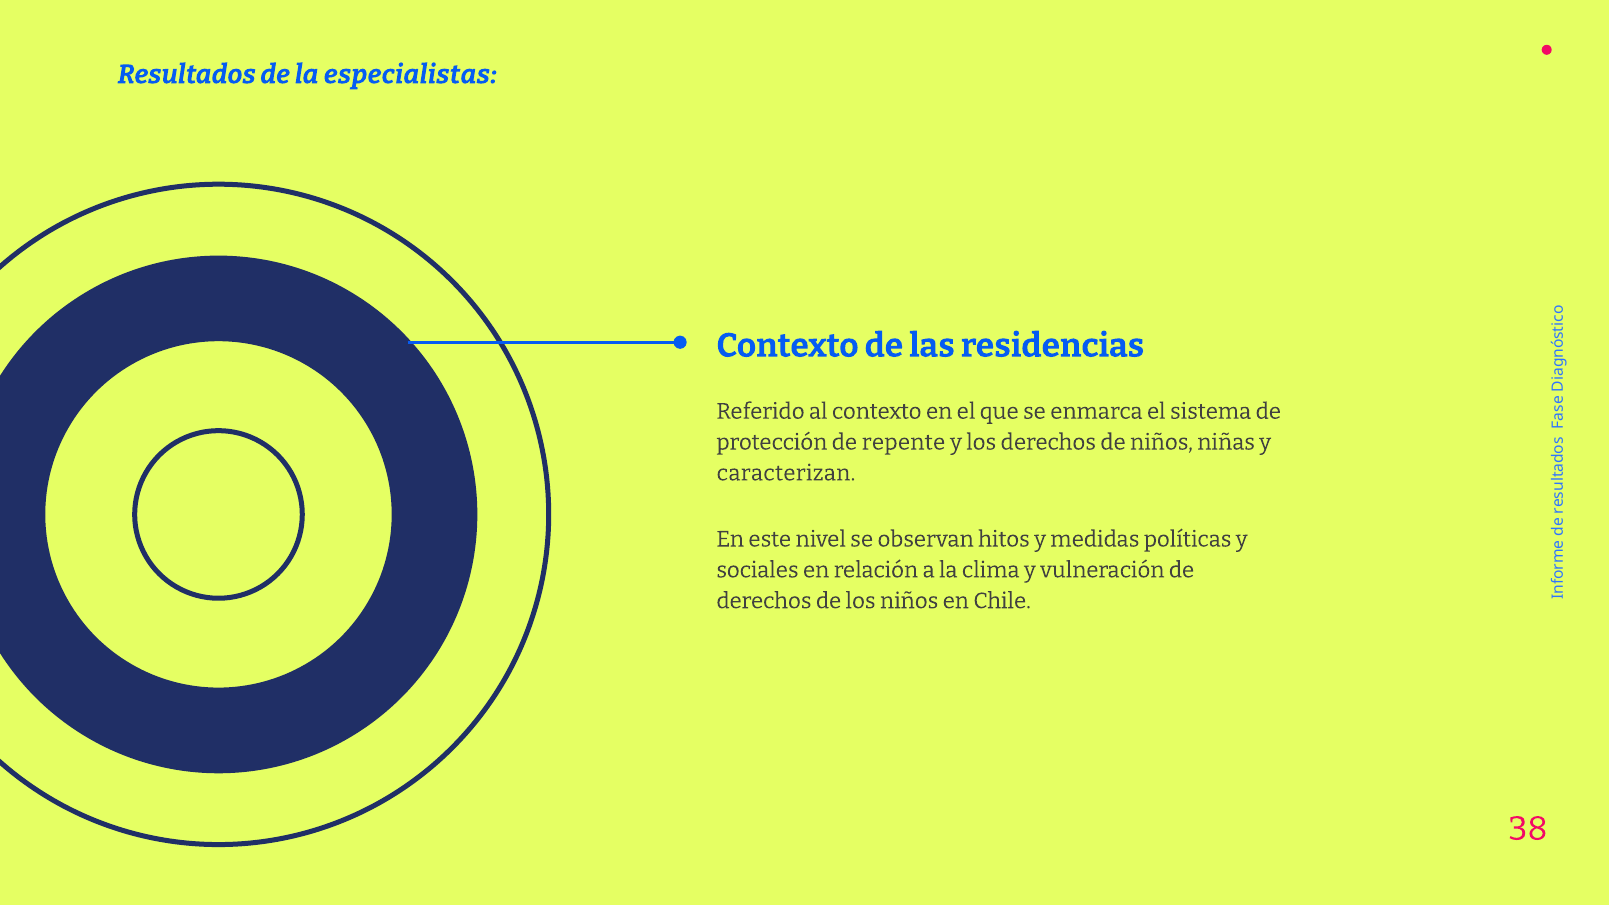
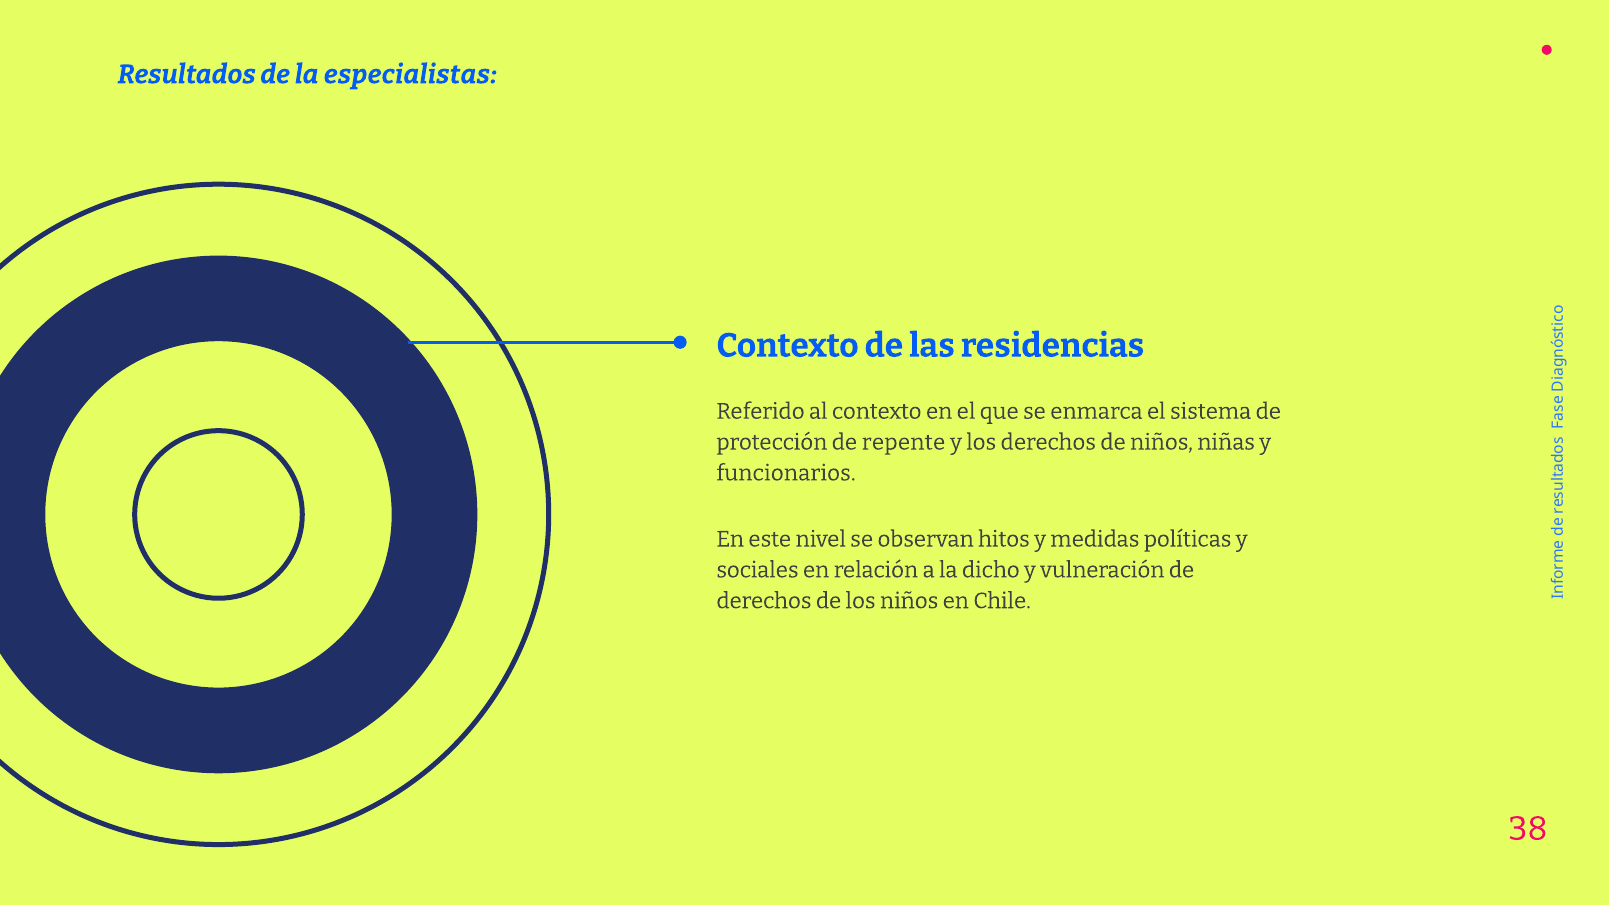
caracterizan: caracterizan -> funcionarios (786, 473)
clima: clima -> dicho (991, 570)
